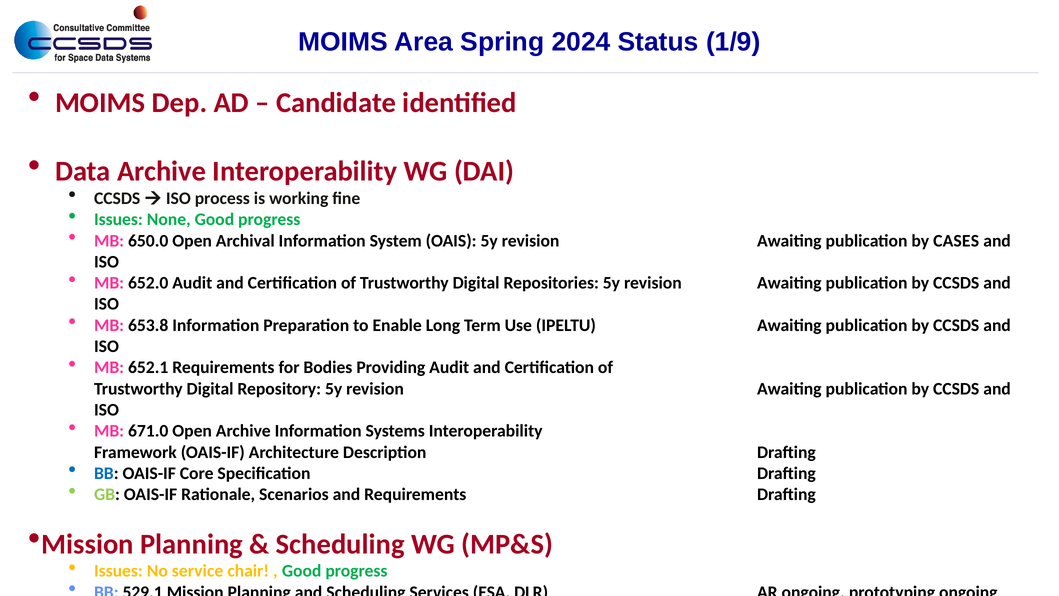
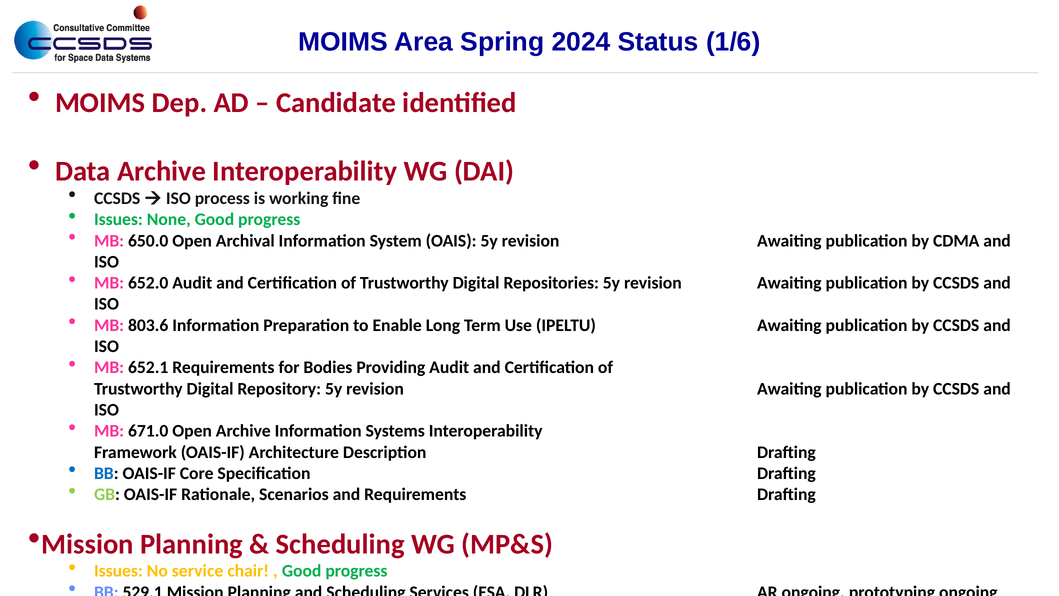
1/9: 1/9 -> 1/6 (733, 42)
CASES: CASES -> CDMA (956, 241)
653.8: 653.8 -> 803.6 (148, 325)
